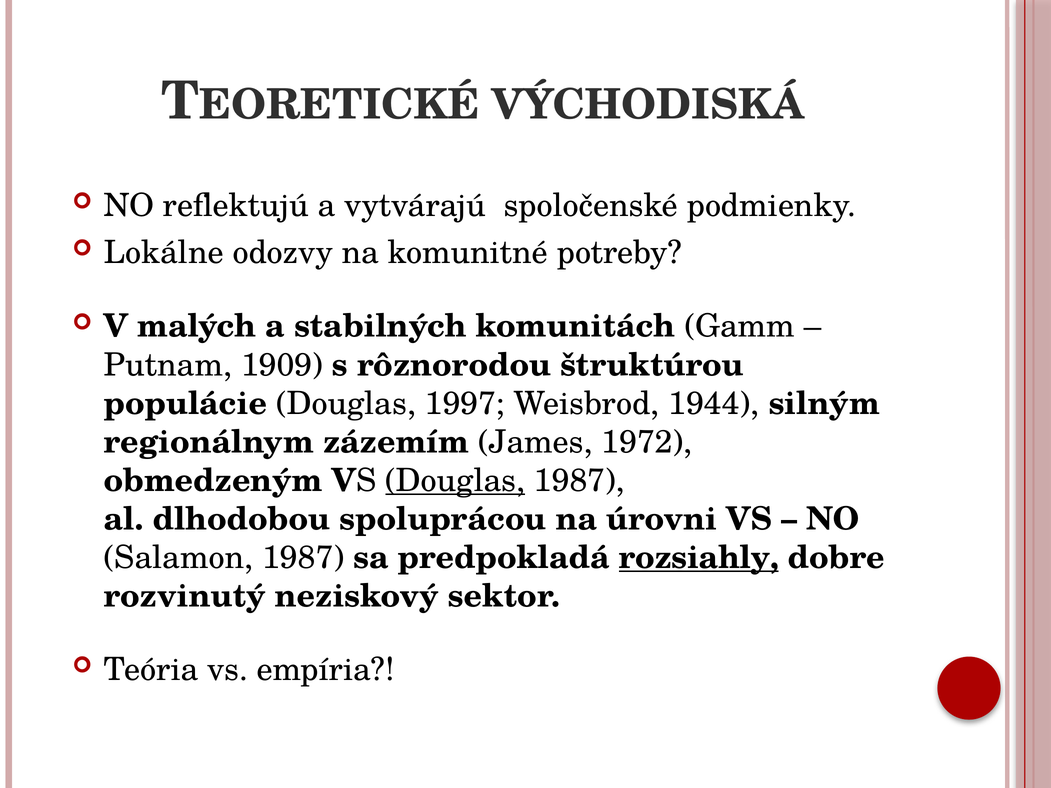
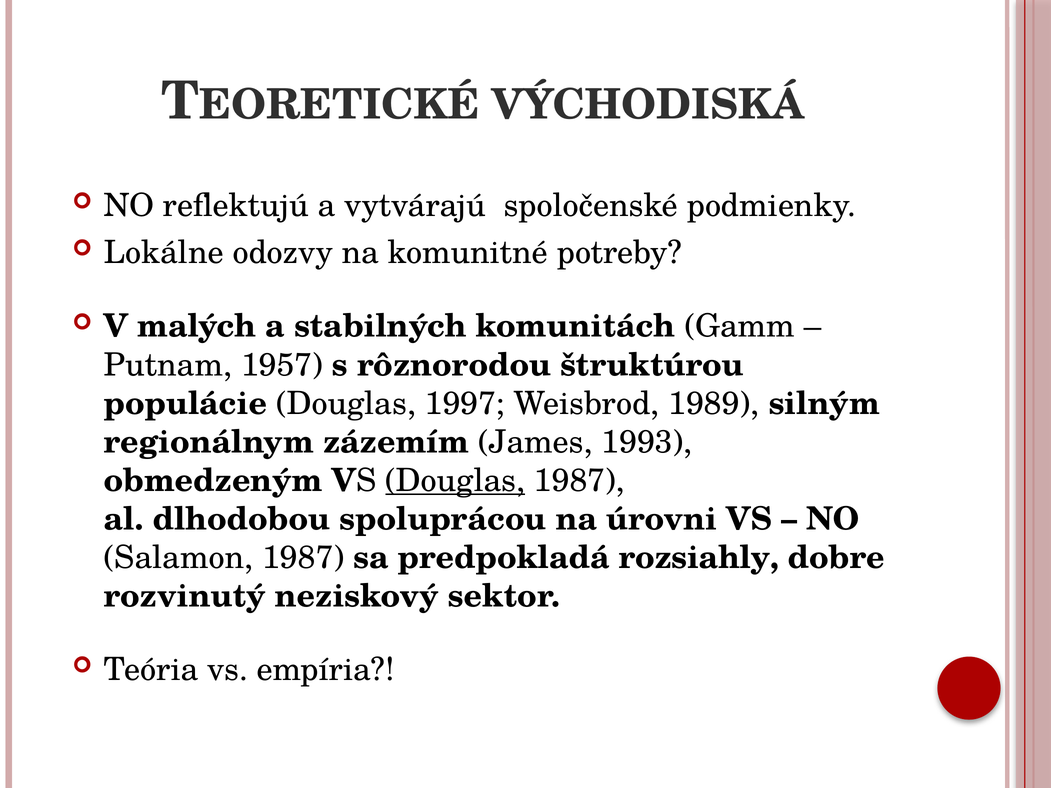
1909: 1909 -> 1957 (282, 365)
1944: 1944 -> 1989 (714, 404)
1972: 1972 -> 1993 (647, 442)
rozsiahly underline: present -> none (699, 558)
